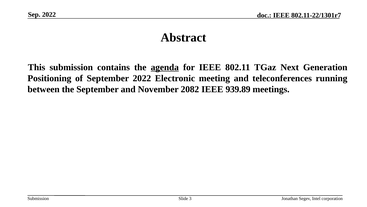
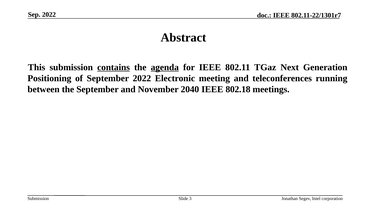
contains underline: none -> present (114, 67)
2082: 2082 -> 2040 (190, 89)
939.89: 939.89 -> 802.18 (238, 89)
